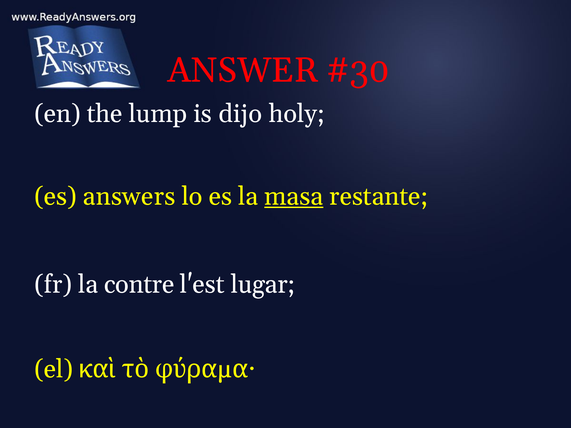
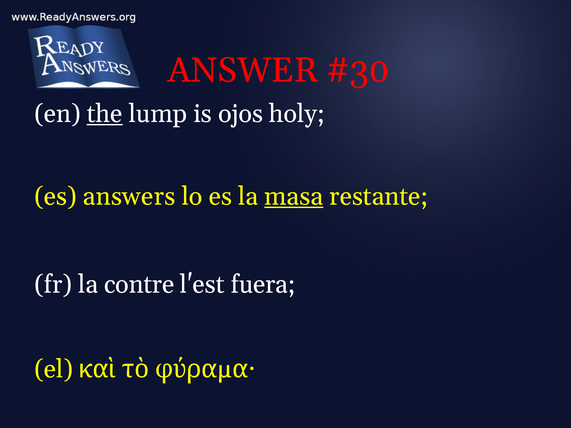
the underline: none -> present (105, 114)
dijo: dijo -> ojos (241, 114)
lugar: lugar -> fuera (263, 285)
